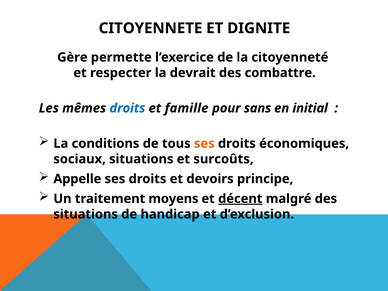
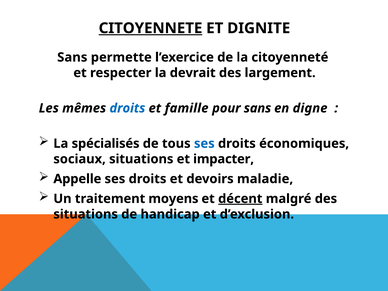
CITOYENNETE underline: none -> present (151, 28)
Gère: Gère -> Sans (72, 57)
combattre: combattre -> largement (280, 73)
initial: initial -> digne (310, 108)
conditions: conditions -> spécialisés (106, 144)
ses colour: orange -> blue (204, 144)
surcoûts: surcoûts -> impacter (224, 159)
principe: principe -> maladie (265, 179)
